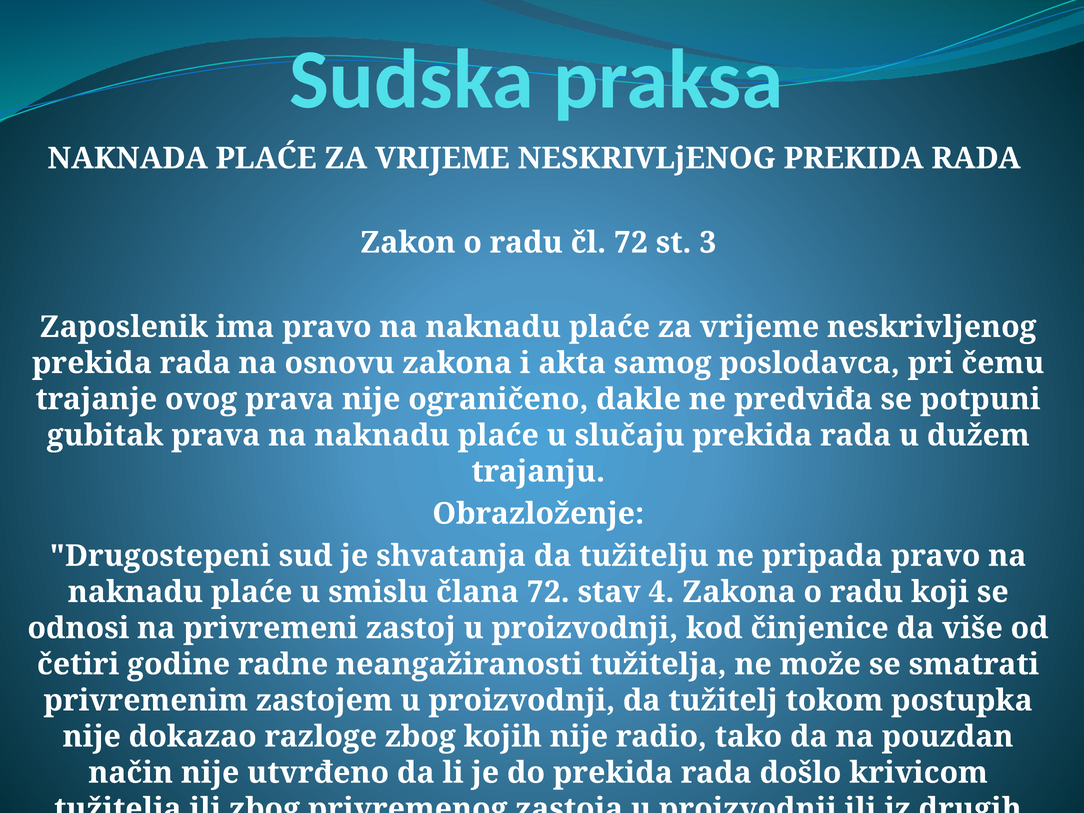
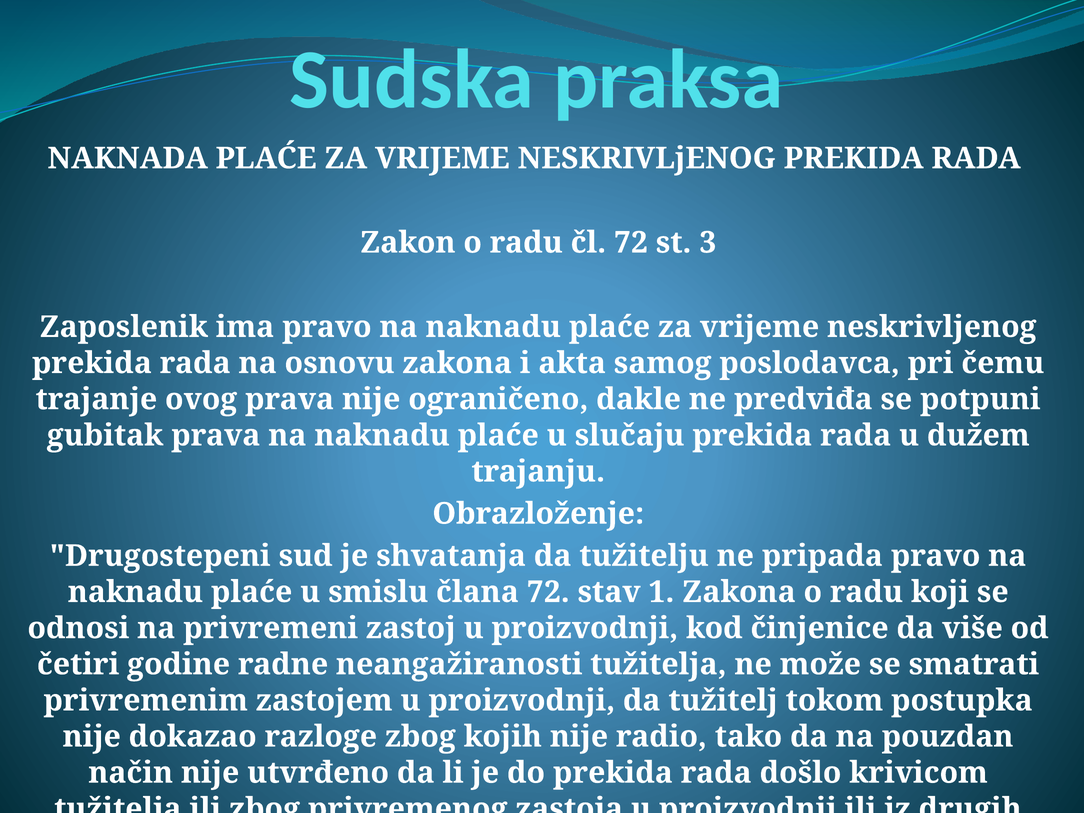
4: 4 -> 1 (661, 592)
